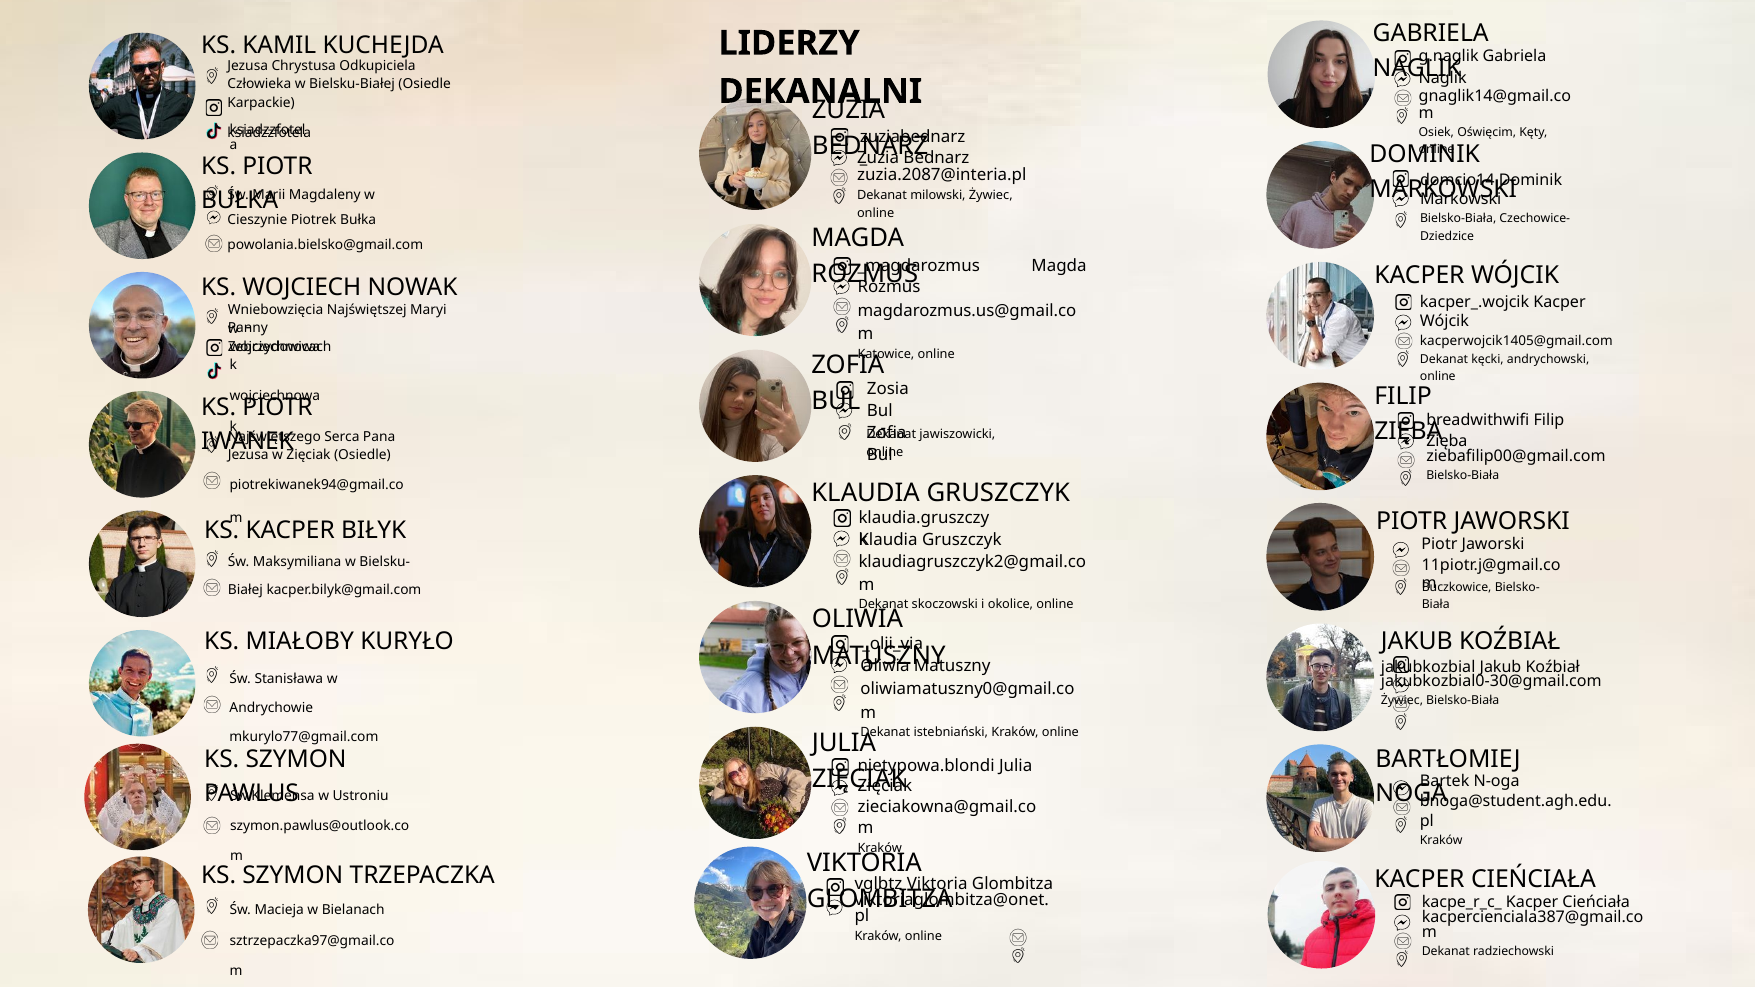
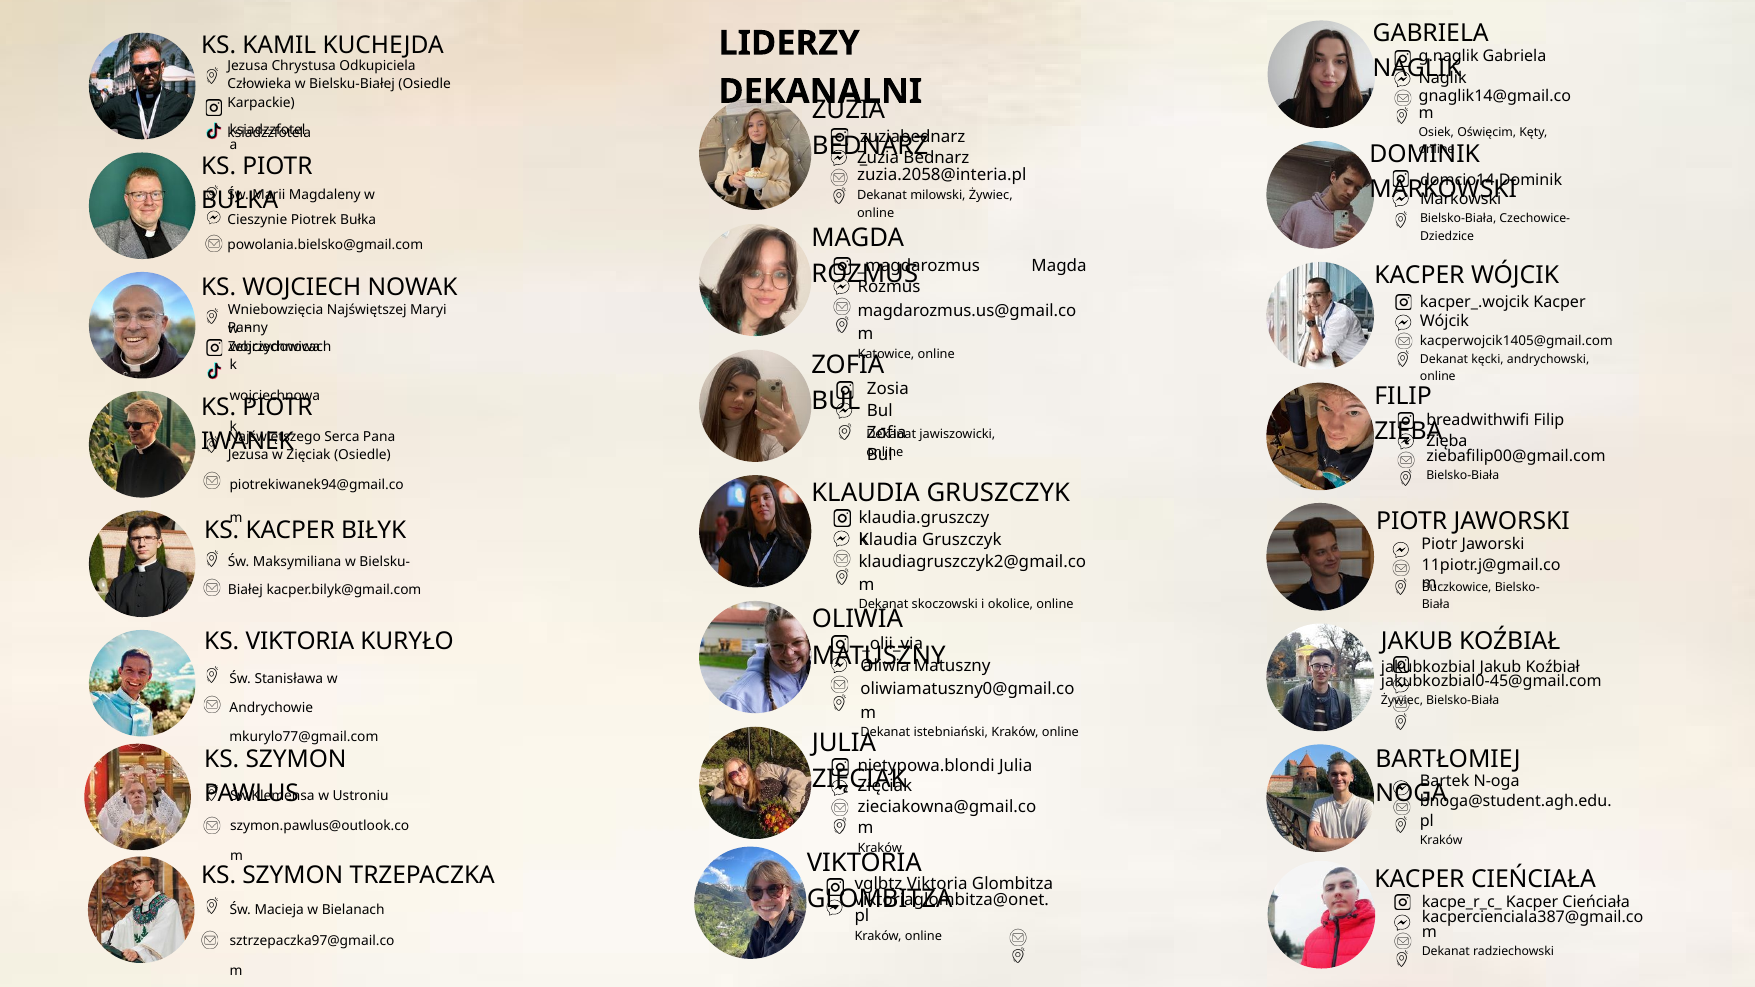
zuzia.2087@interia.pl: zuzia.2087@interia.pl -> zuzia.2058@interia.pl (942, 175)
KS MIAŁOBY: MIAŁOBY -> VIKTORIA (300, 642)
jakubkozbial0-30@gmail.com: jakubkozbial0-30@gmail.com -> jakubkozbial0-45@gmail.com (1491, 681)
